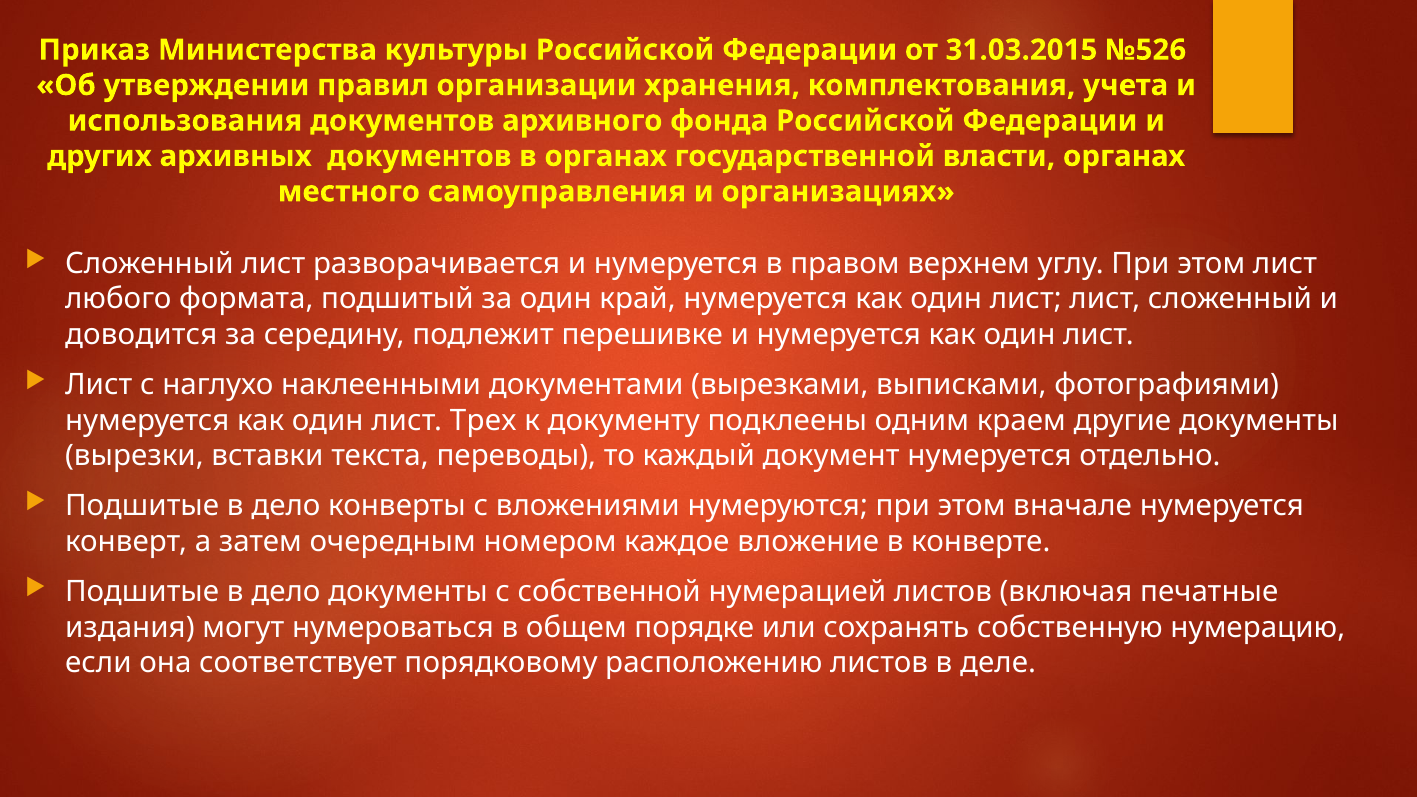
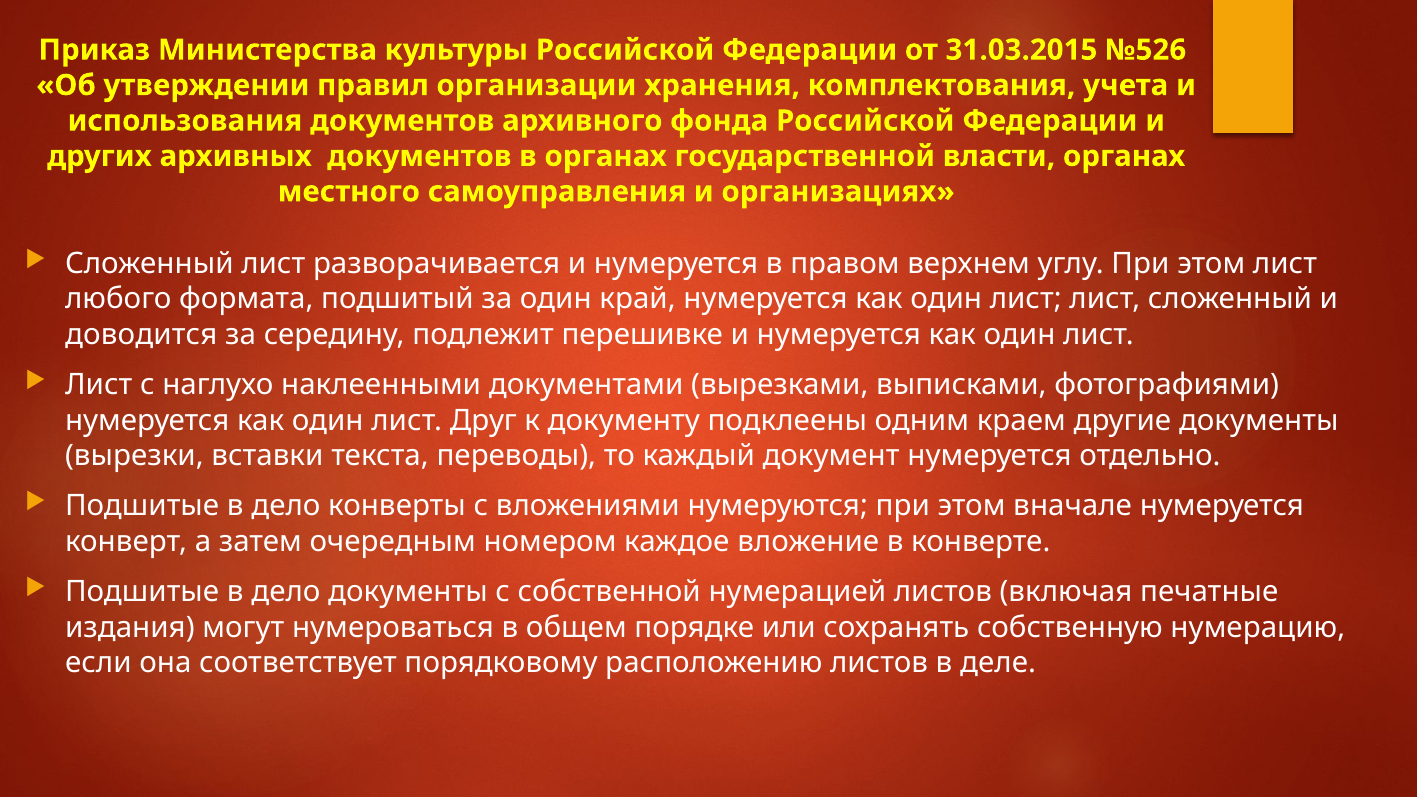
Трех: Трех -> Друг (483, 420)
